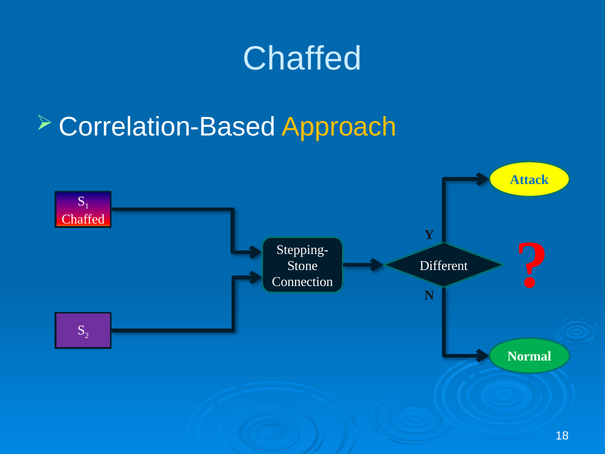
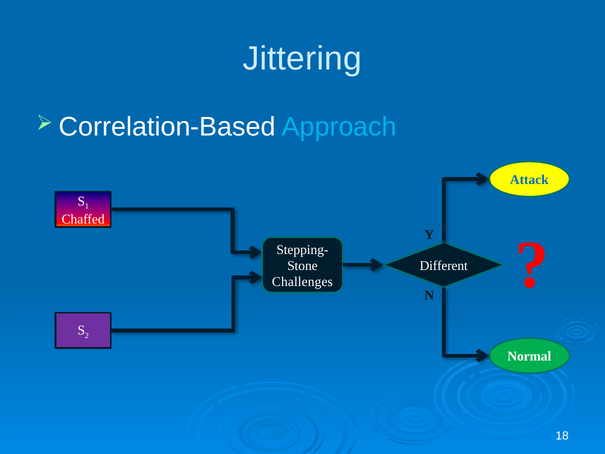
Chaffed: Chaffed -> Jittering (302, 58)
Approach colour: yellow -> light blue (339, 127)
Connection: Connection -> Challenges (302, 282)
